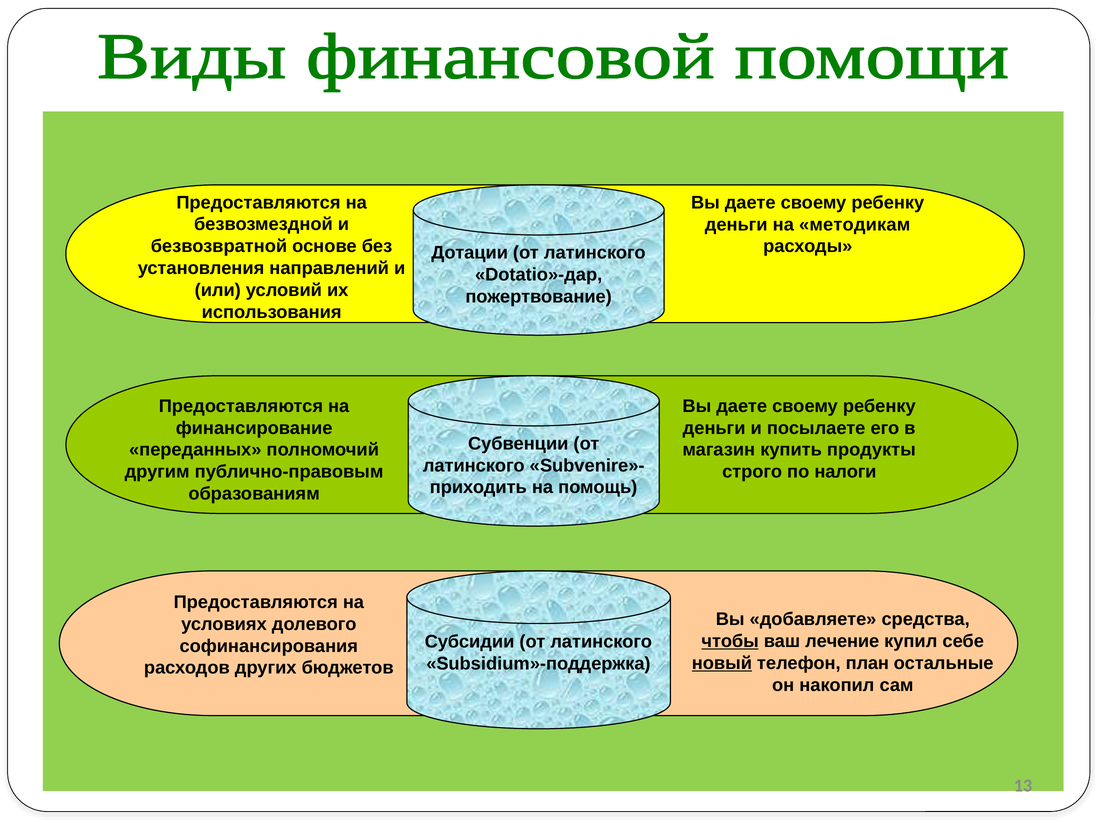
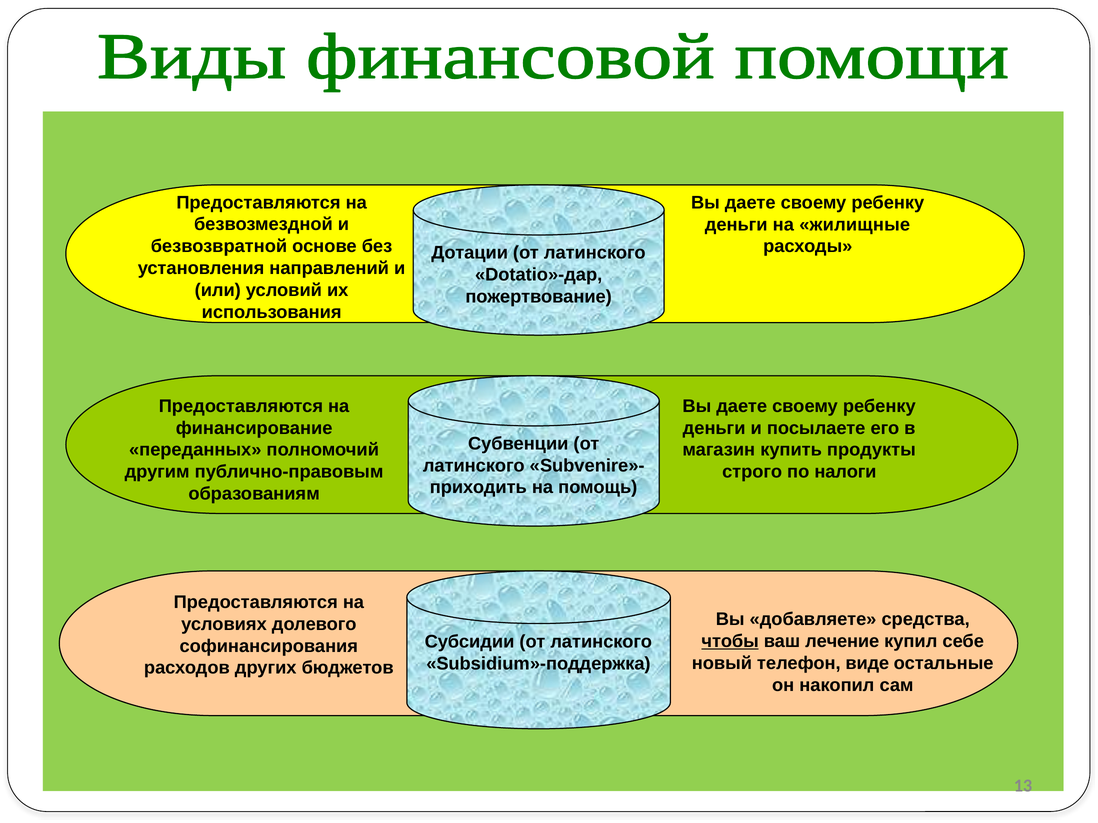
методикам: методикам -> жилищные (855, 225)
новый underline: present -> none (722, 664)
план: план -> виде (867, 664)
